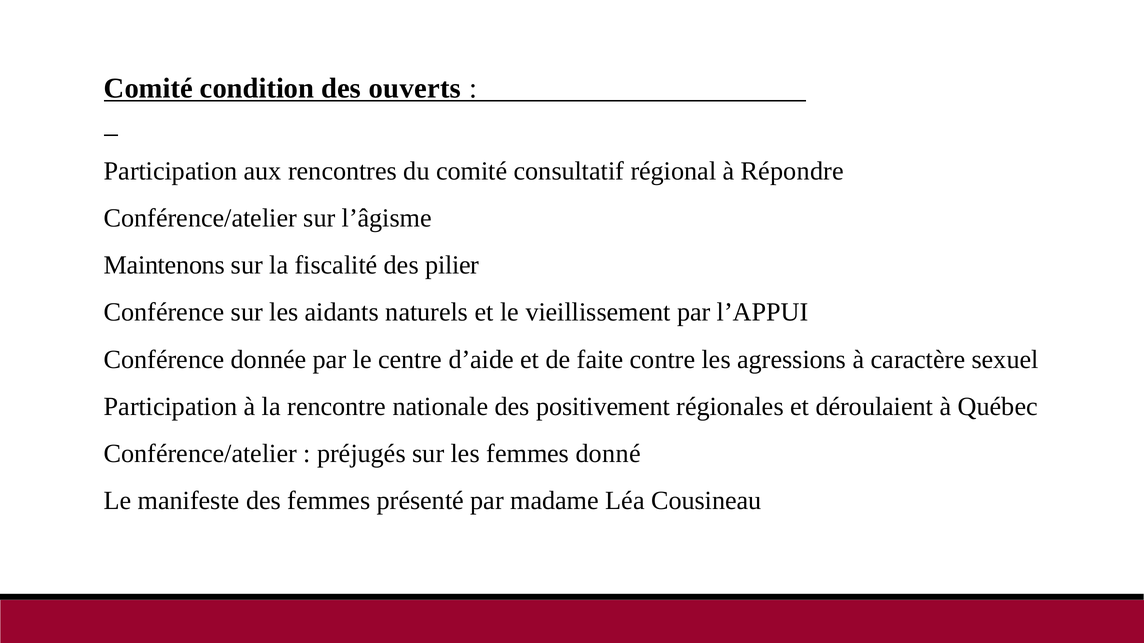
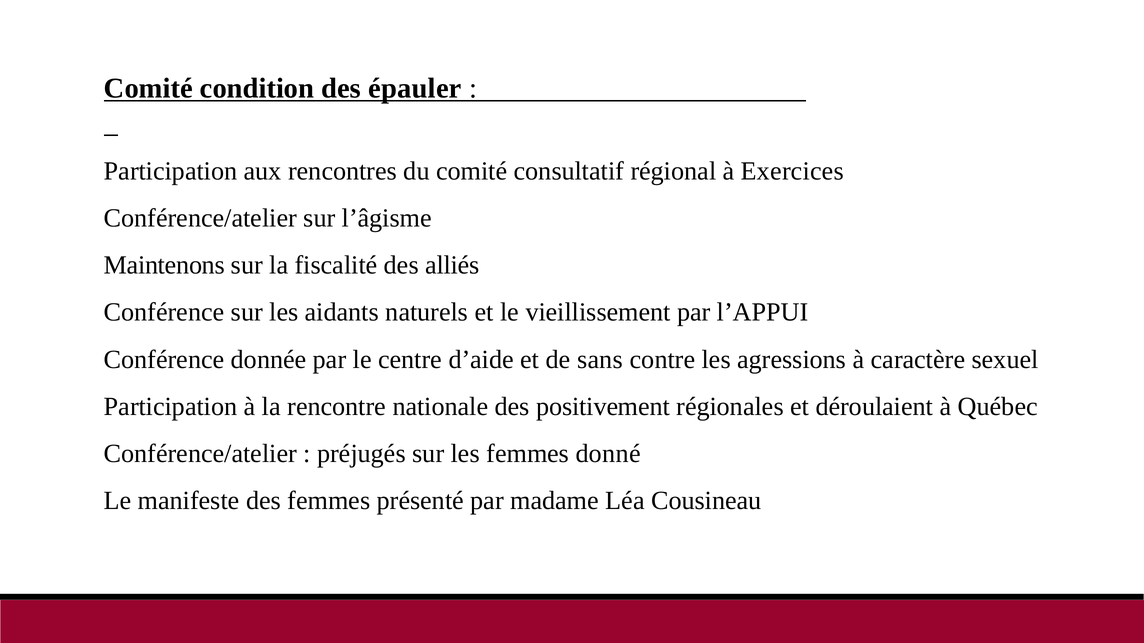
ouverts: ouverts -> épauler (415, 88)
Répondre: Répondre -> Exercices (792, 171)
pilier: pilier -> alliés (452, 265)
faite: faite -> sans (600, 360)
